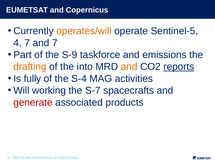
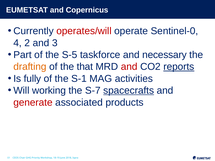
operates/will colour: orange -> red (84, 31)
Sentinel-5: Sentinel-5 -> Sentinel-0 (174, 31)
4 7: 7 -> 2 (27, 43)
and 7: 7 -> 3 (55, 43)
S-9: S-9 -> S-5 (70, 55)
emissions: emissions -> necessary (165, 55)
into: into -> that (85, 67)
and colour: orange -> red (129, 67)
S-4: S-4 -> S-1 (79, 79)
spacecrafts underline: none -> present (129, 91)
